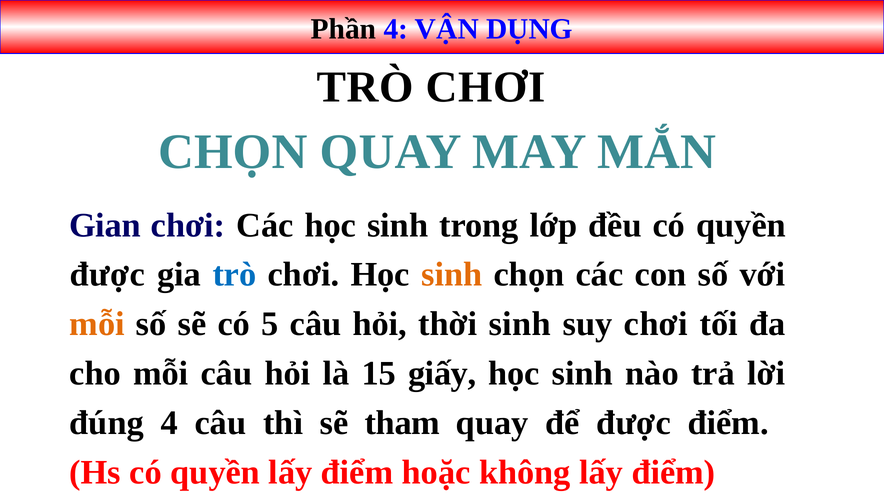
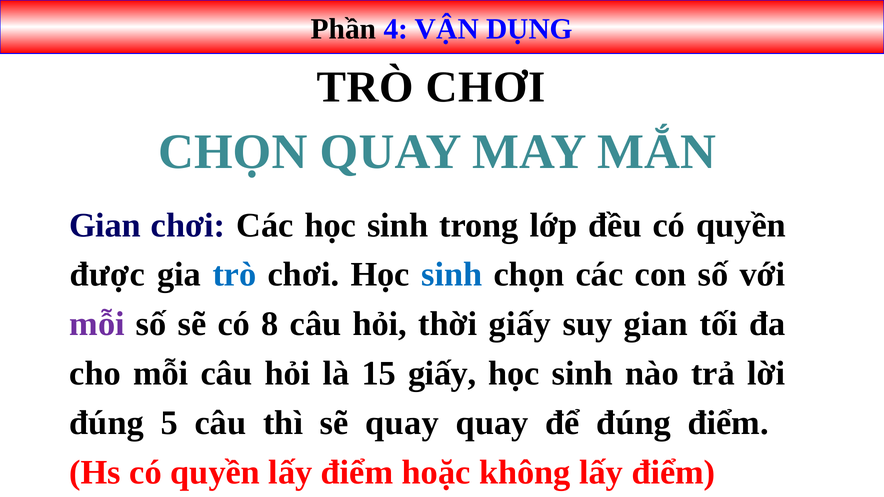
sinh colour: orange -> blue (452, 275)
mỗi colour: orange -> purple (97, 324)
5: 5 -> 8 (270, 324)
thời sinh: sinh -> giấy (520, 324)
suy chơi: chơi -> gian (656, 324)
đúng 4: 4 -> 5 (169, 423)
sẽ tham: tham -> quay (402, 423)
để được: được -> đúng (634, 423)
